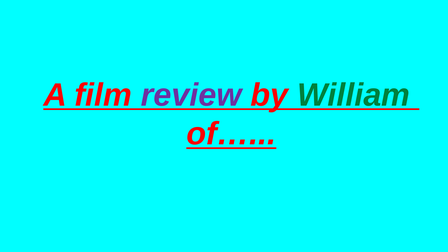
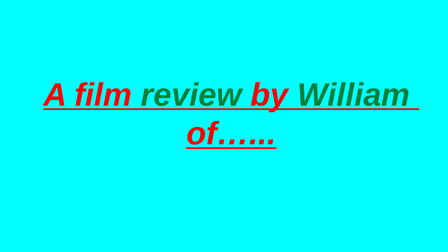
review colour: purple -> green (191, 95)
